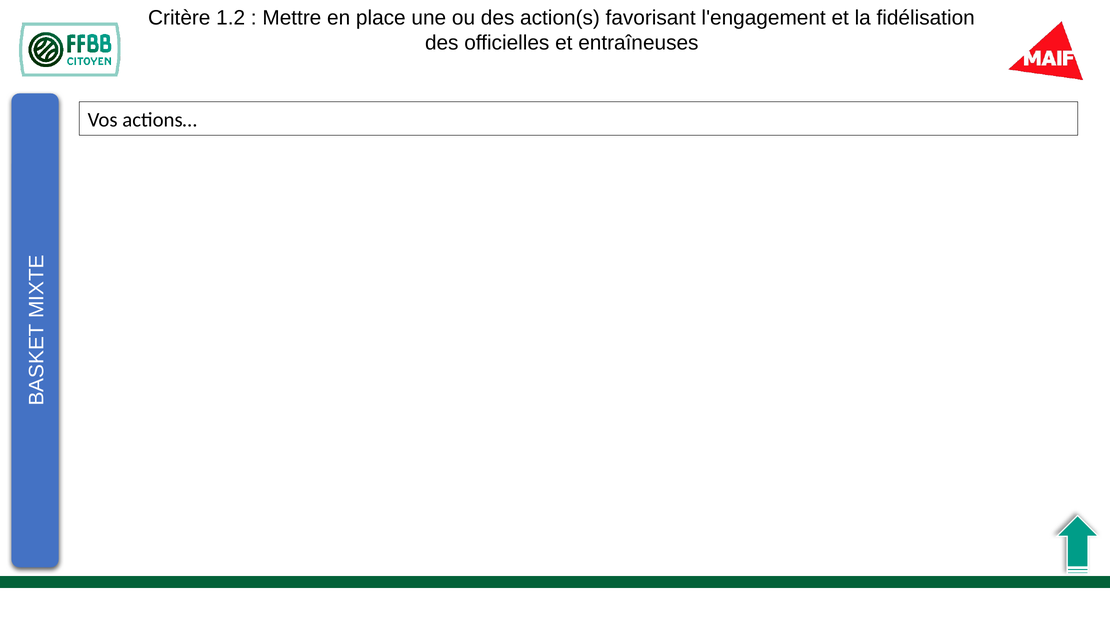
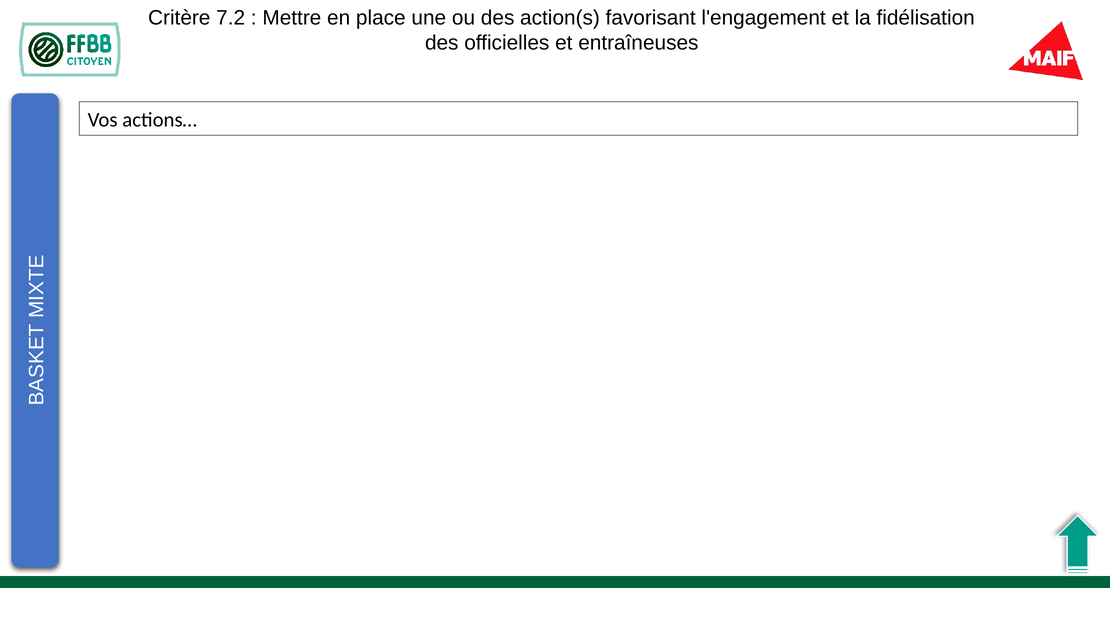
1.2: 1.2 -> 7.2 (231, 18)
